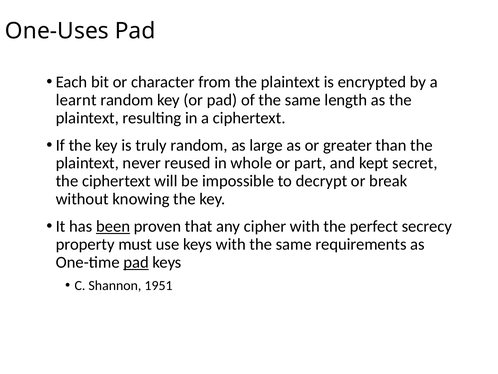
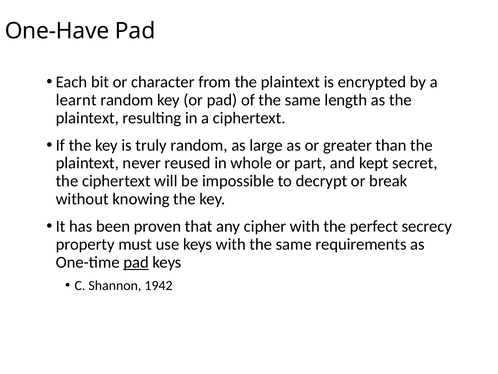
One-Uses: One-Uses -> One-Have (57, 31)
been underline: present -> none (113, 226)
1951: 1951 -> 1942 (159, 285)
